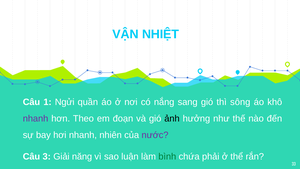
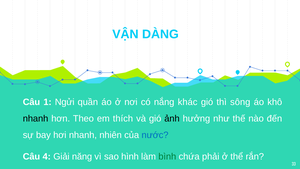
NHIỆT: NHIỆT -> DÀNG (160, 34)
sang: sang -> khác (188, 102)
nhanh colour: purple -> black (36, 118)
đoạn: đoạn -> thích (123, 118)
nước colour: purple -> blue (155, 135)
3: 3 -> 4 (47, 156)
luận: luận -> hình (130, 156)
